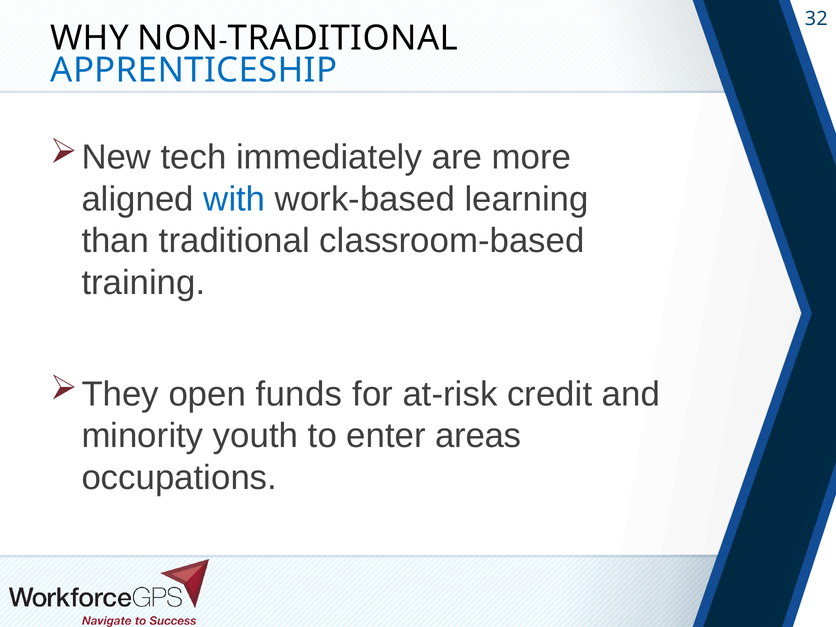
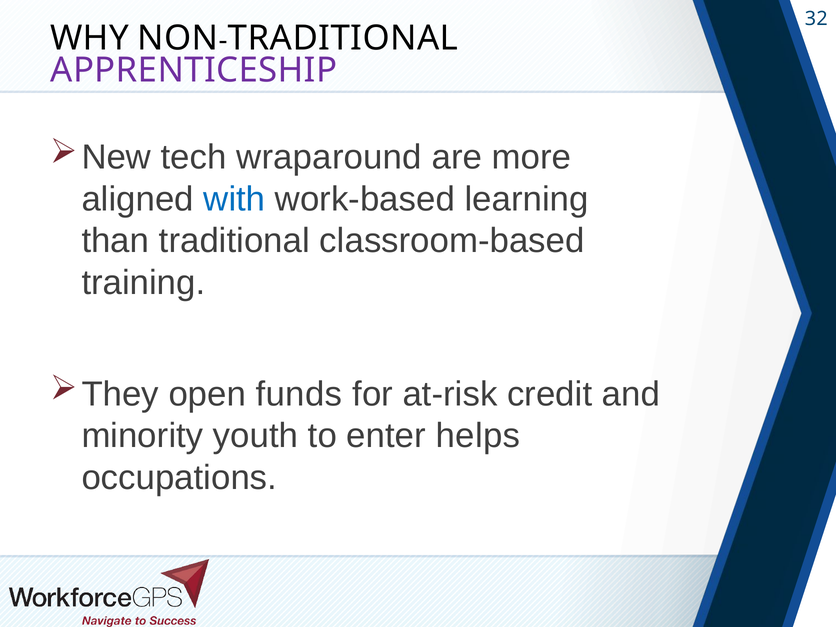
APPRENTICESHIP colour: blue -> purple (194, 70)
immediately: immediately -> wraparound (329, 157)
areas: areas -> helps (478, 436)
